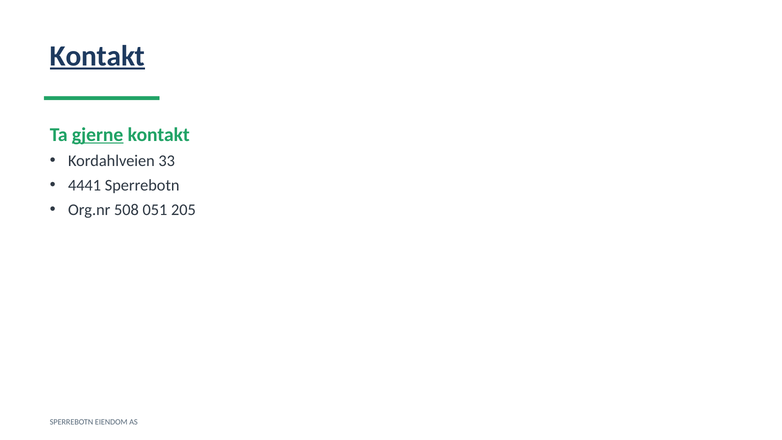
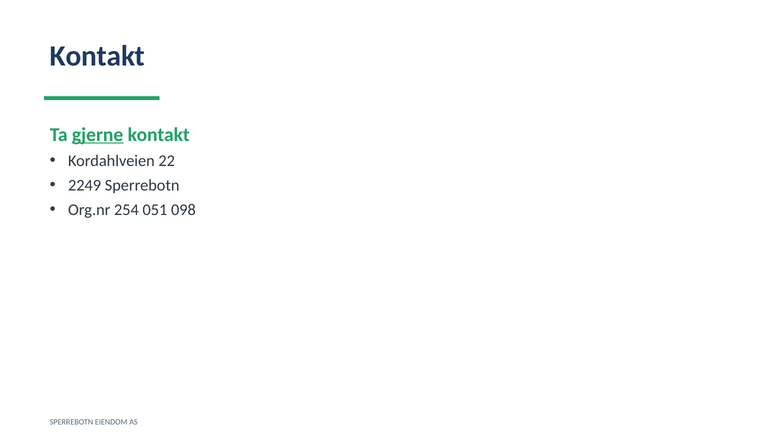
Kontakt underline: present -> none (97, 56)
33: 33 -> 22 (167, 161)
4441: 4441 -> 2249 (85, 185)
508: 508 -> 254 (126, 210)
205: 205 -> 098 (183, 210)
